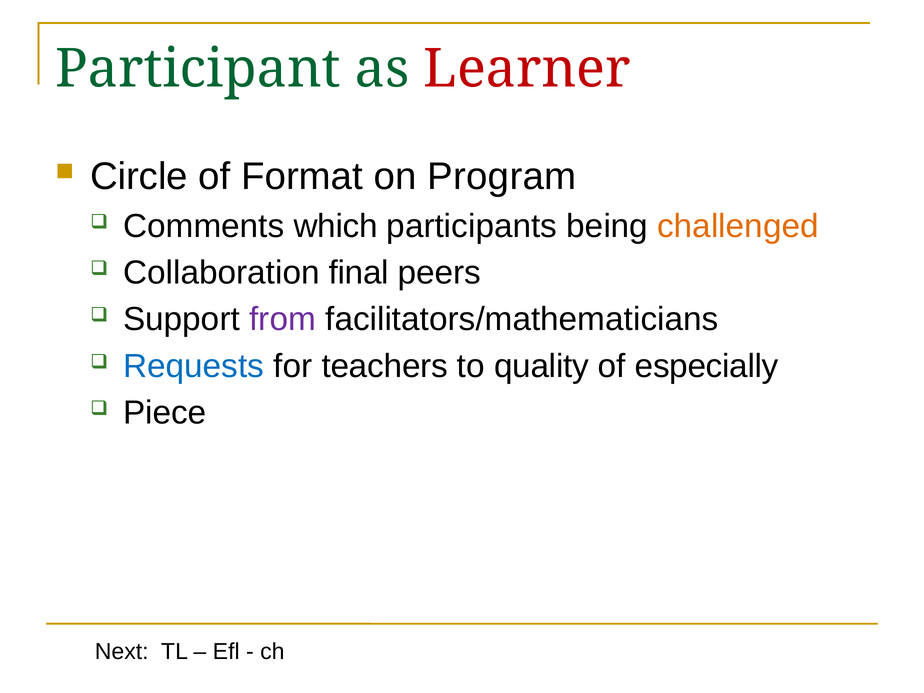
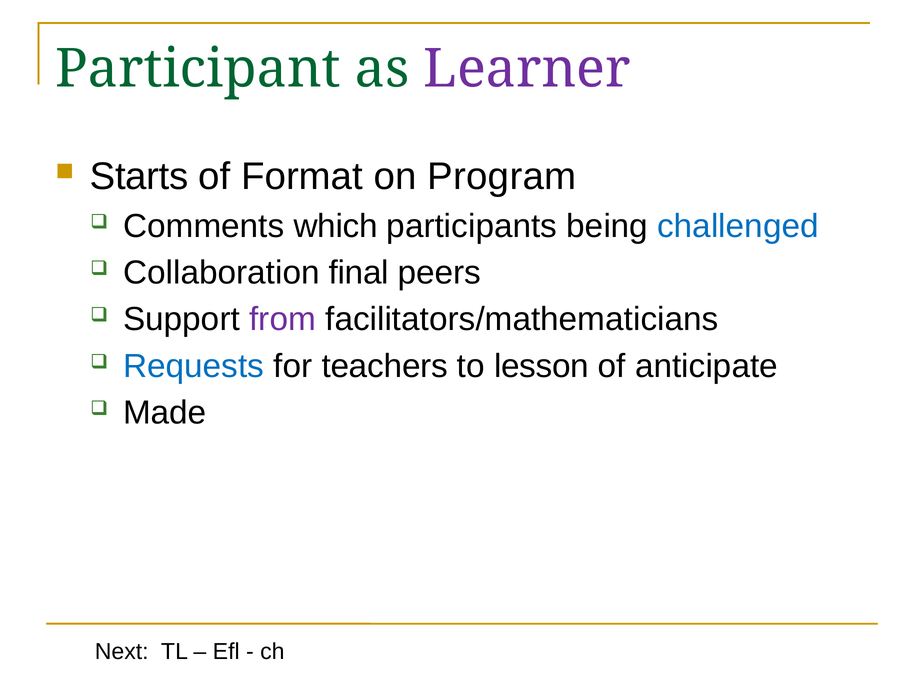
Learner colour: red -> purple (527, 69)
Circle: Circle -> Starts (139, 177)
challenged colour: orange -> blue (738, 226)
quality: quality -> lesson (541, 366)
especially: especially -> anticipate (706, 366)
Piece: Piece -> Made (165, 413)
